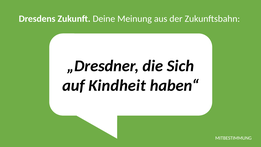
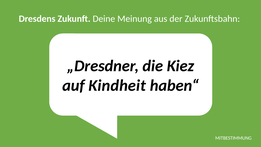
Sich: Sich -> Kiez (180, 66)
